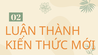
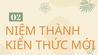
LUẬN: LUẬN -> NIỆM (21, 31)
